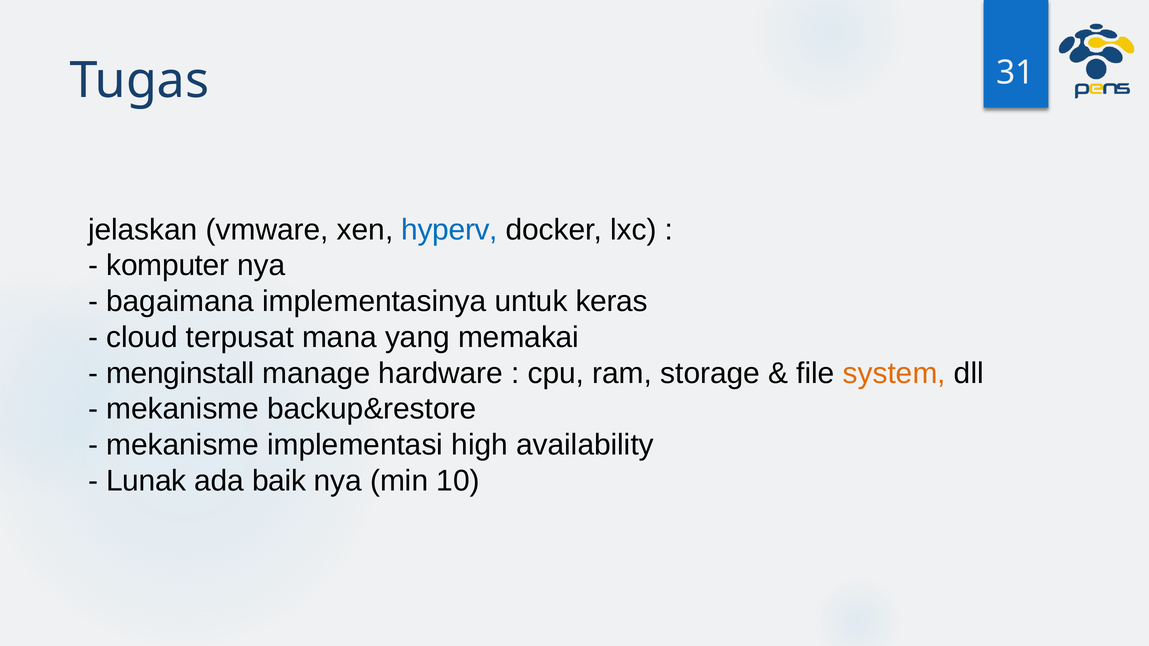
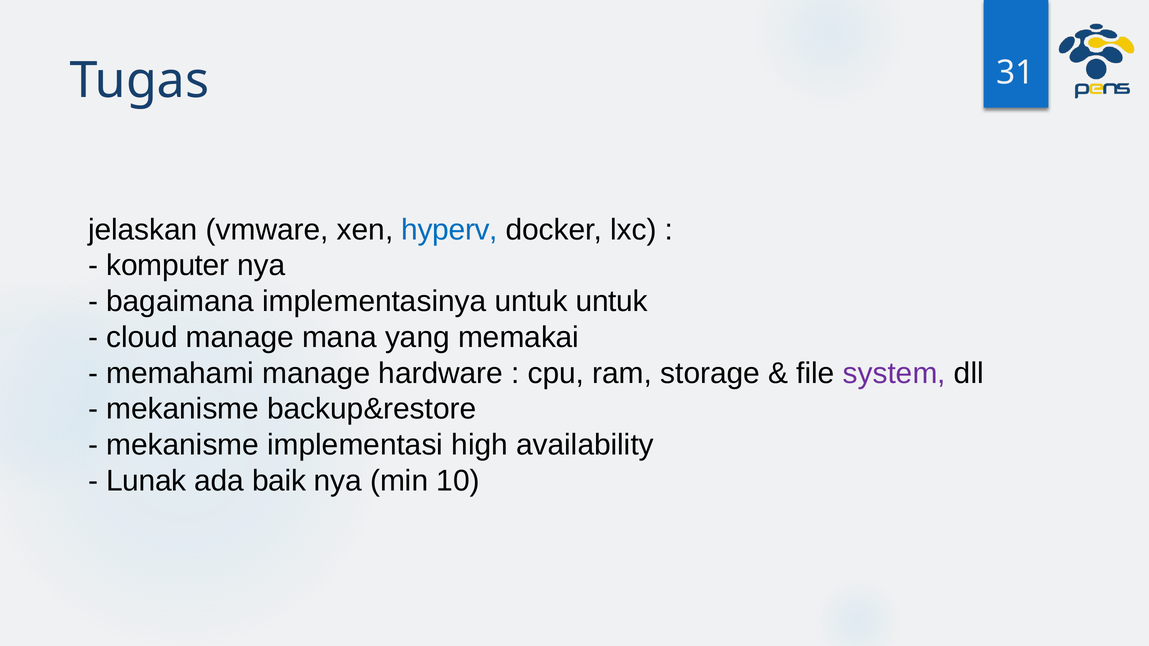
untuk keras: keras -> untuk (612, 302)
cloud terpusat: terpusat -> manage (240, 337)
menginstall: menginstall -> memahami (180, 373)
system colour: orange -> purple (894, 373)
